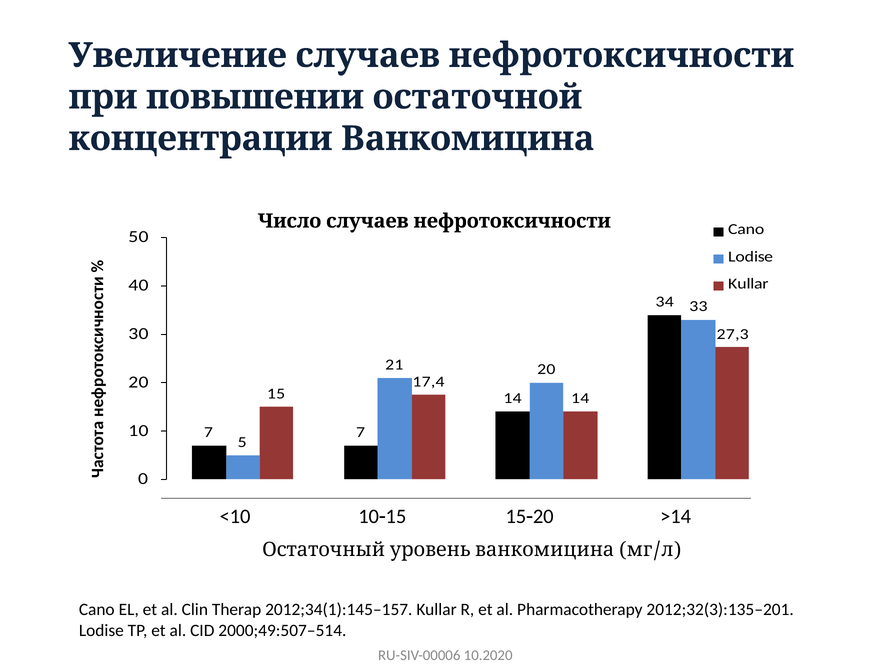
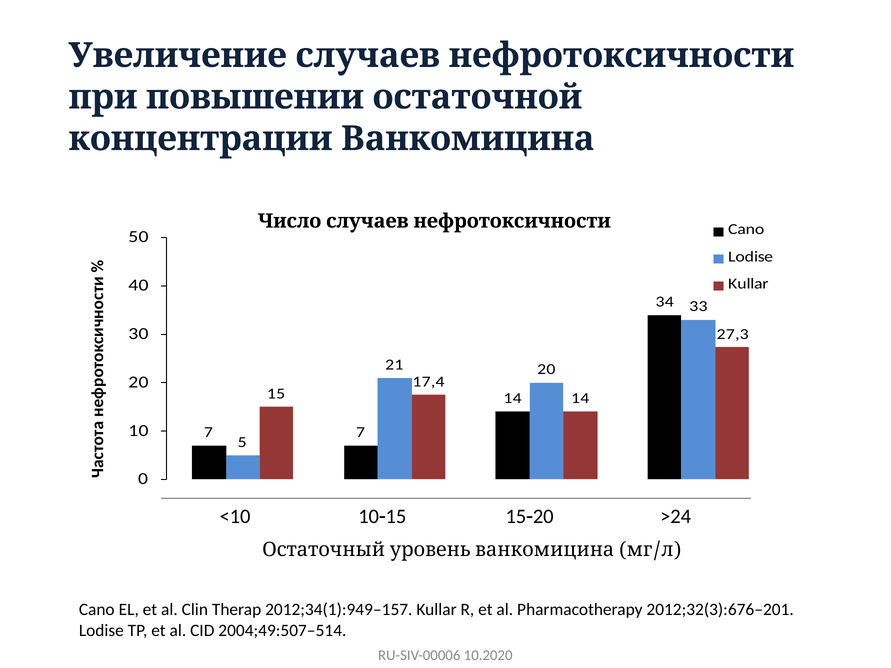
>14: >14 -> >24 (676, 517)
2012;34(1):145‒157: 2012;34(1):145‒157 -> 2012;34(1):949‒157 (339, 610)
2012;32(3):135‒201: 2012;32(3):135‒201 -> 2012;32(3):676‒201 (720, 610)
2000;49:507‒514: 2000;49:507‒514 -> 2004;49:507‒514 (282, 631)
